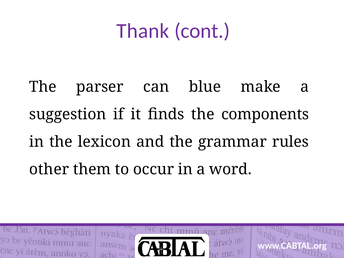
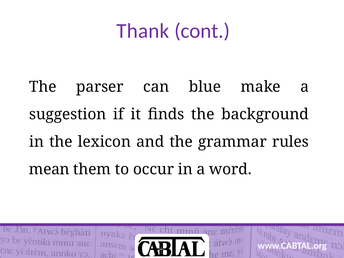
components: components -> background (265, 114)
other: other -> mean (49, 169)
